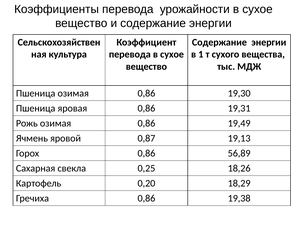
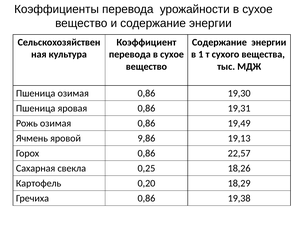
0,87: 0,87 -> 9,86 (146, 138)
56,89: 56,89 -> 22,57 (239, 153)
